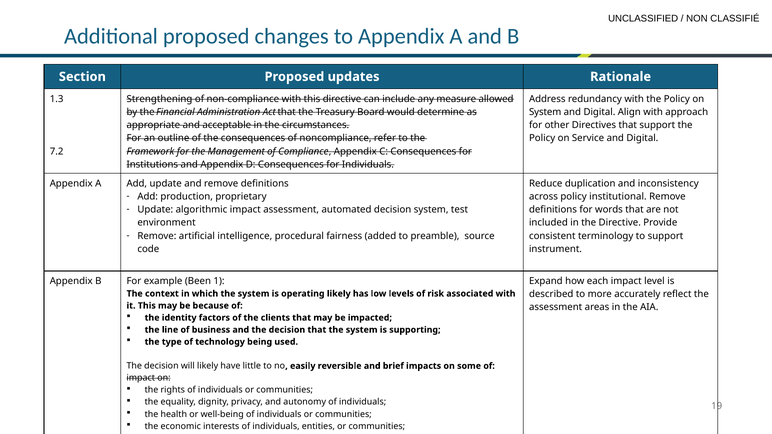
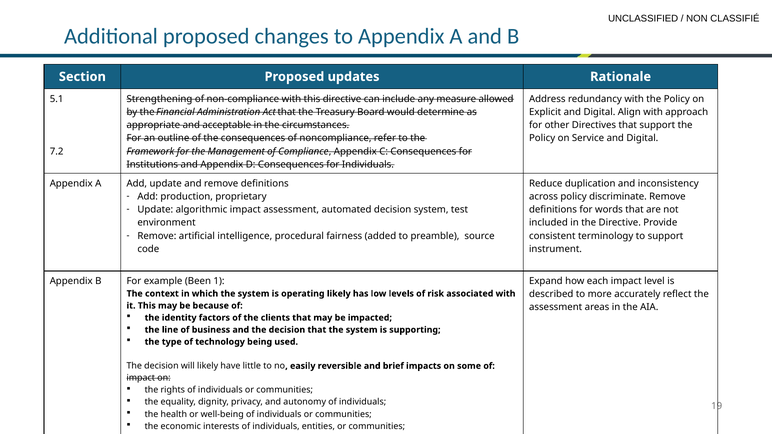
1.3: 1.3 -> 5.1 (57, 99)
System: System -> Explicit (545, 112)
institutional: institutional -> discriminate (618, 197)
